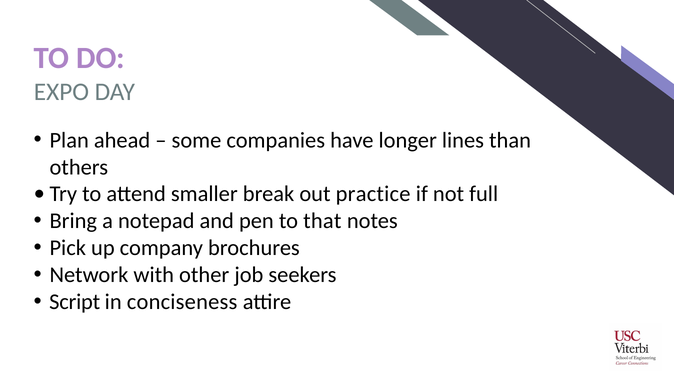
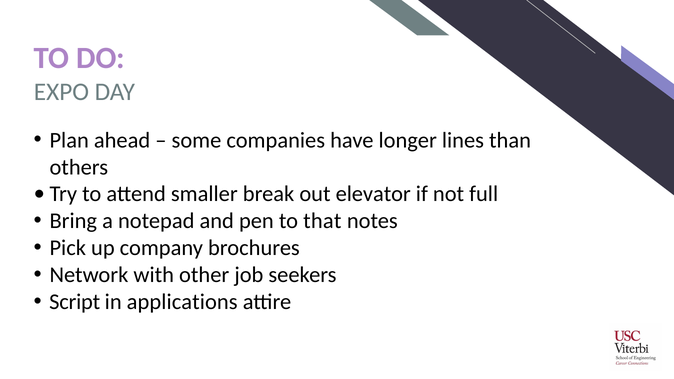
practice: practice -> elevator (373, 194)
conciseness: conciseness -> applications (182, 302)
